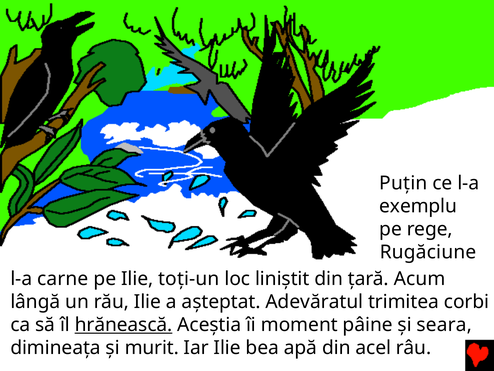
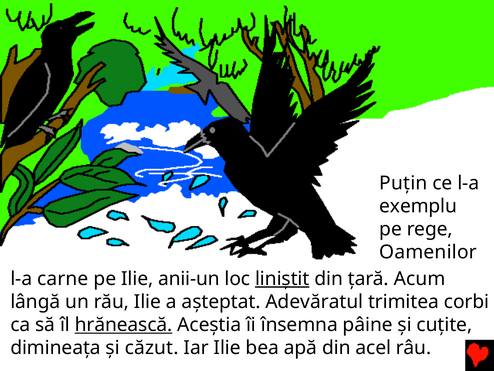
Rugăciune: Rugăciune -> Oamenilor (428, 252)
toți-un: toți-un -> anii-un (189, 278)
liniștit underline: none -> present (282, 278)
moment: moment -> însemna (299, 324)
seara: seara -> cuțite (444, 324)
murit: murit -> căzut (152, 347)
